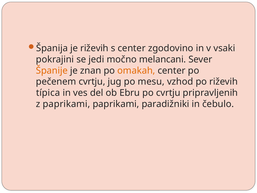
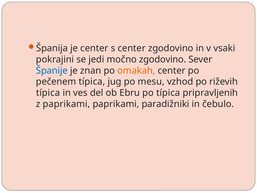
je riževih: riževih -> center (94, 48)
močno melancani: melancani -> zgodovino (163, 59)
Španije colour: orange -> blue (52, 70)
pečenem cvrtju: cvrtju -> típica (92, 82)
po cvrtju: cvrtju -> típica (168, 93)
